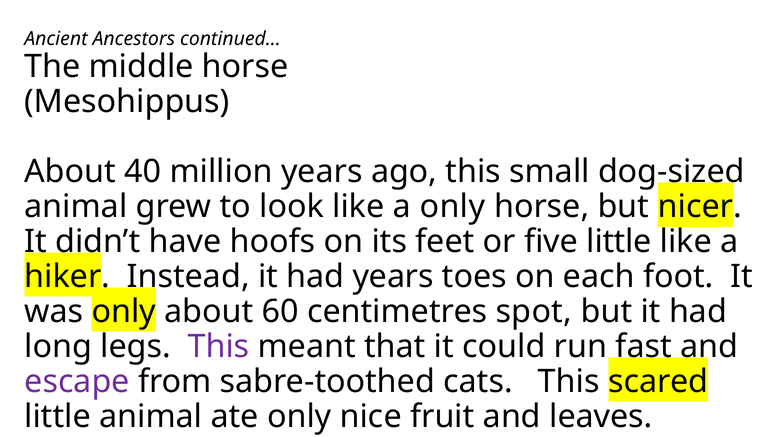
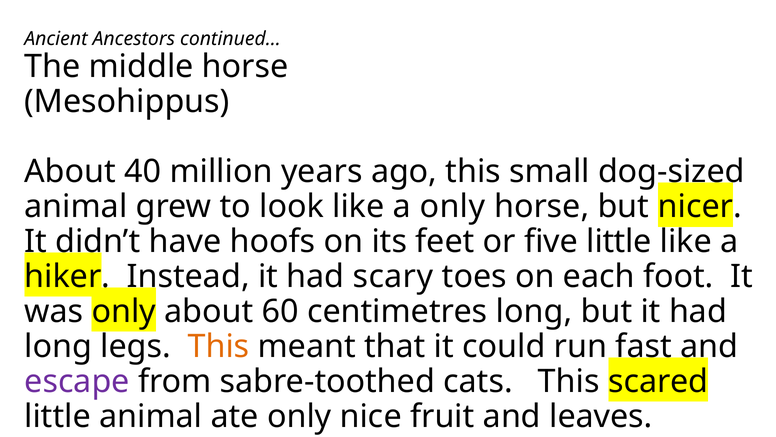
had years: years -> scary (393, 276)
centimetres spot: spot -> long (534, 311)
This colour: purple -> orange (218, 346)
